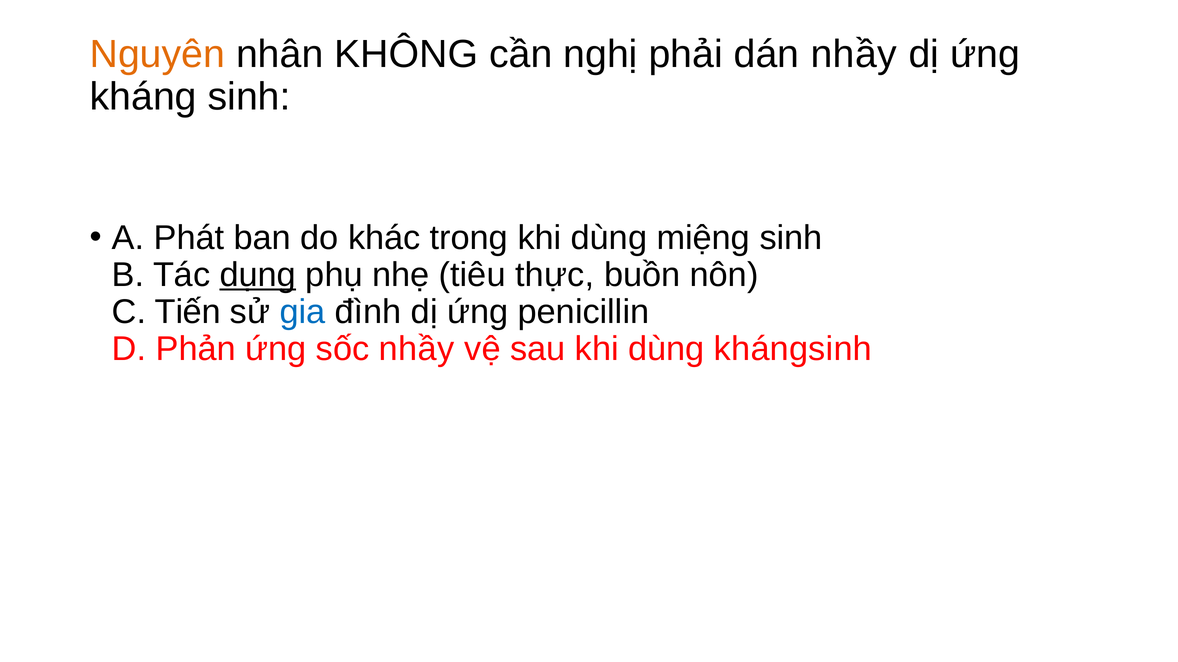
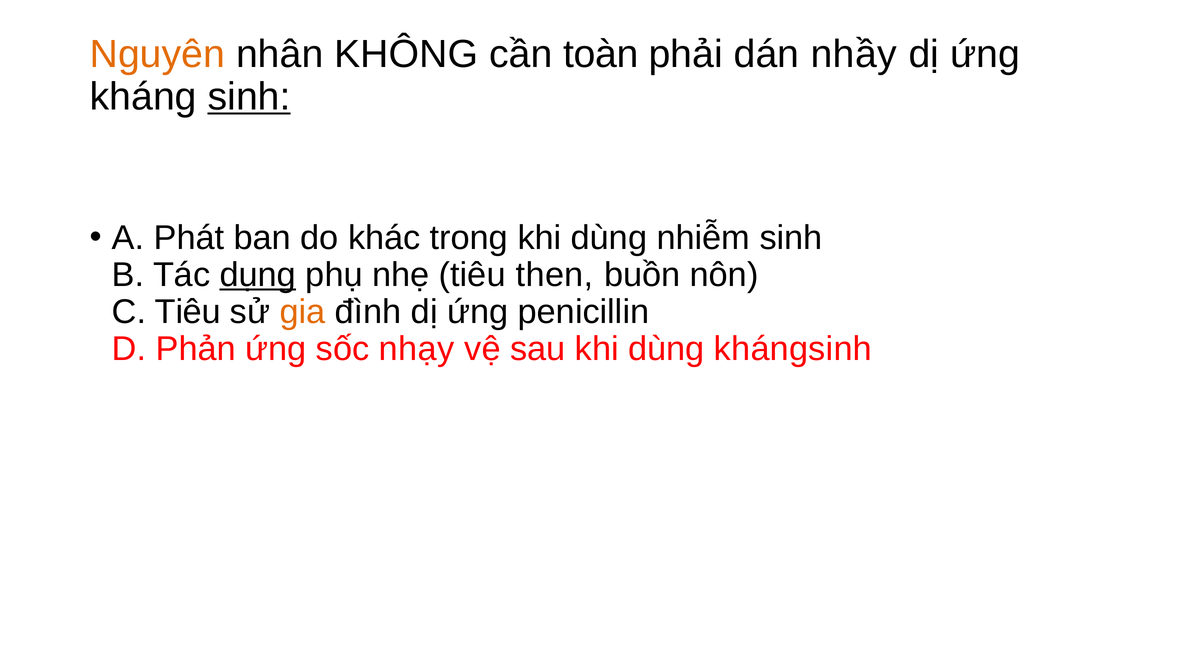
nghị: nghị -> toàn (601, 54)
sinh underline: none -> present (249, 97)
miệng: miệng -> nhiễm (703, 238)
thực: thực -> then (555, 275)
C Tiến: Tiến -> Tiêu (188, 312)
gia colour: blue -> orange (302, 312)
sốc nhầy: nhầy -> nhạy (417, 349)
